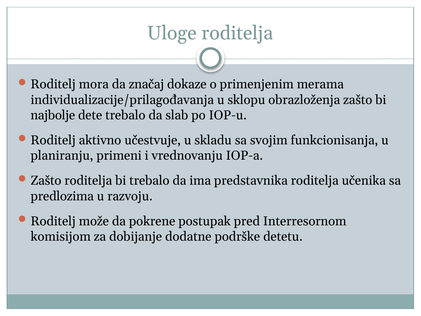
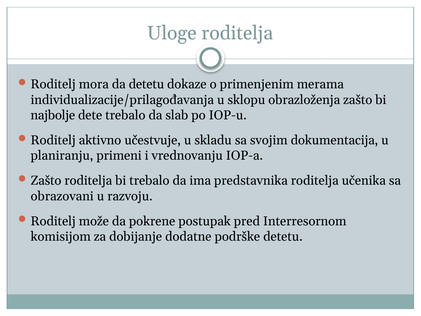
da značaj: značaj -> detetu (146, 84)
funkcionisanja: funkcionisanja -> dokumentacija (334, 140)
predlozima: predlozima -> obrazovani (62, 196)
